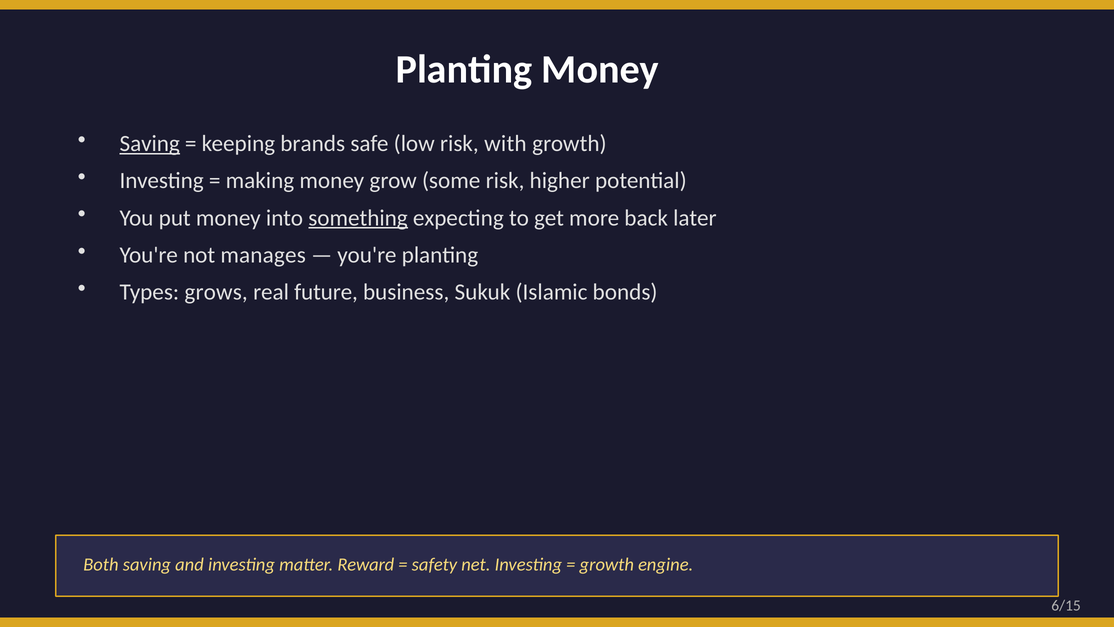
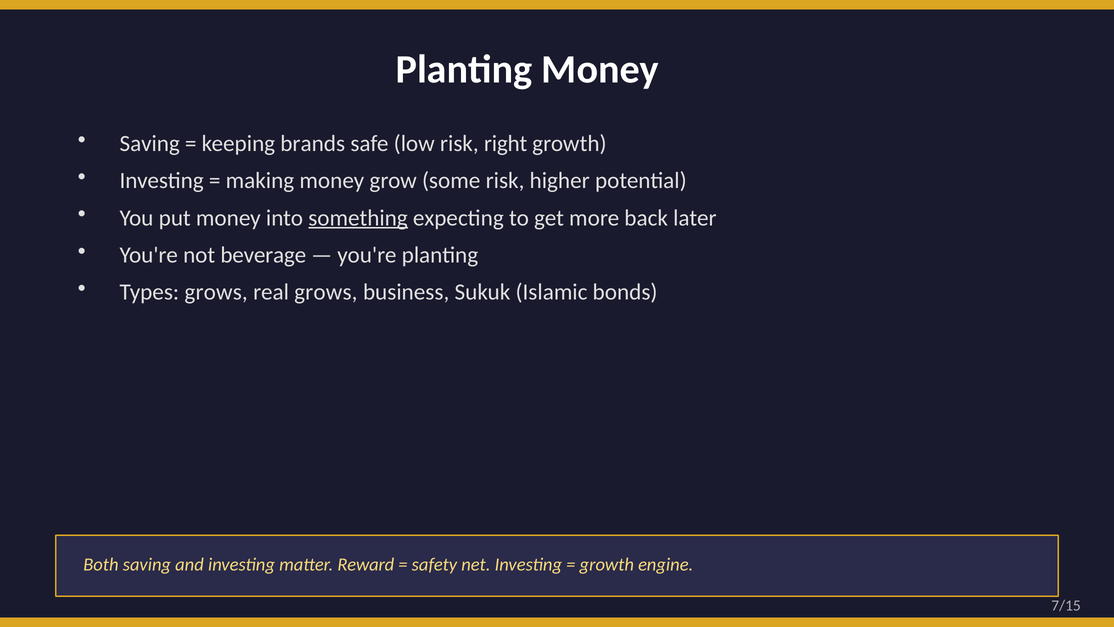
Saving underline: present -> none (150, 144)
with: with -> right (506, 144)
manages: manages -> beverage (263, 255)
real future: future -> grows (326, 292)
6/15: 6/15 -> 7/15 (1066, 605)
